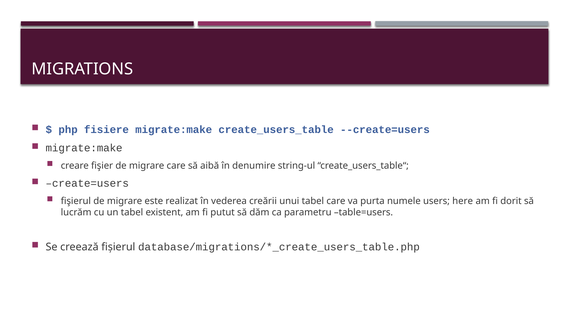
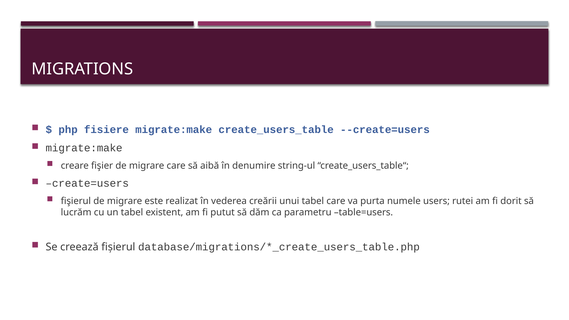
here: here -> rutei (463, 201)
